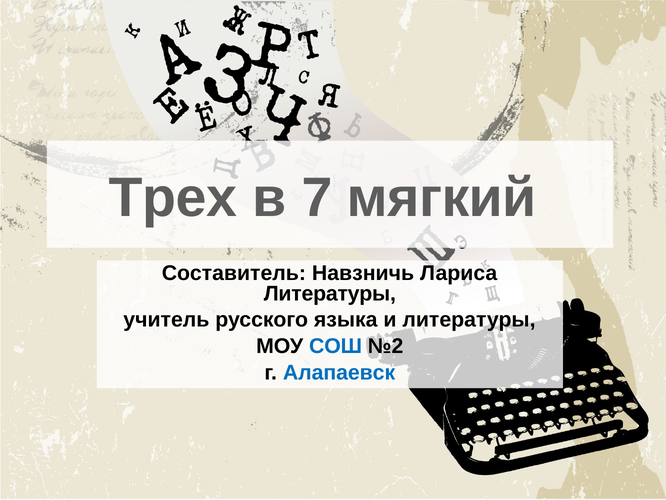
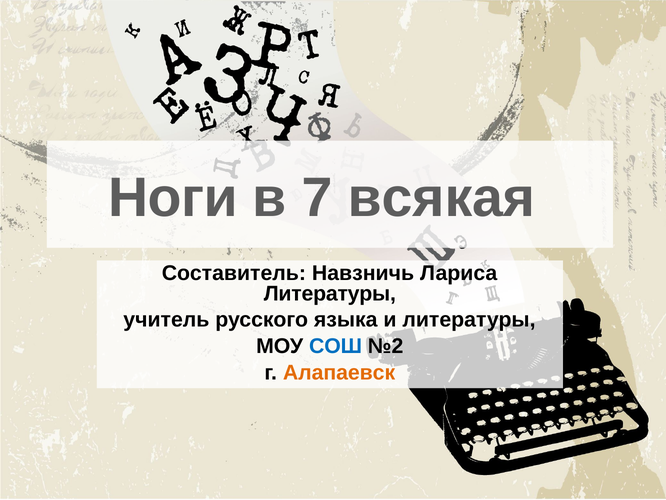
Трех: Трех -> Ноги (173, 198)
мягкий: мягкий -> всякая (442, 198)
Алапаевск colour: blue -> orange (339, 372)
